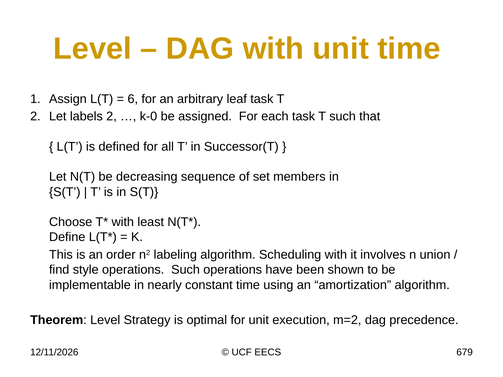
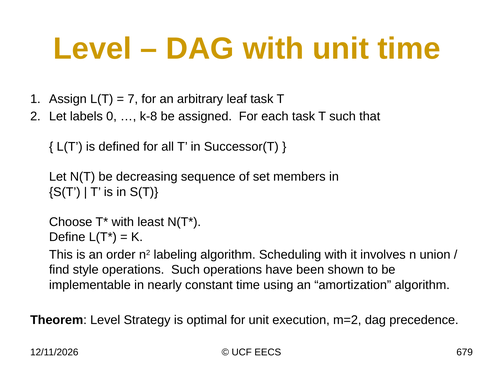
6: 6 -> 7 (133, 99)
labels 2: 2 -> 0 (111, 117)
k-0: k-0 -> k-8 (148, 117)
